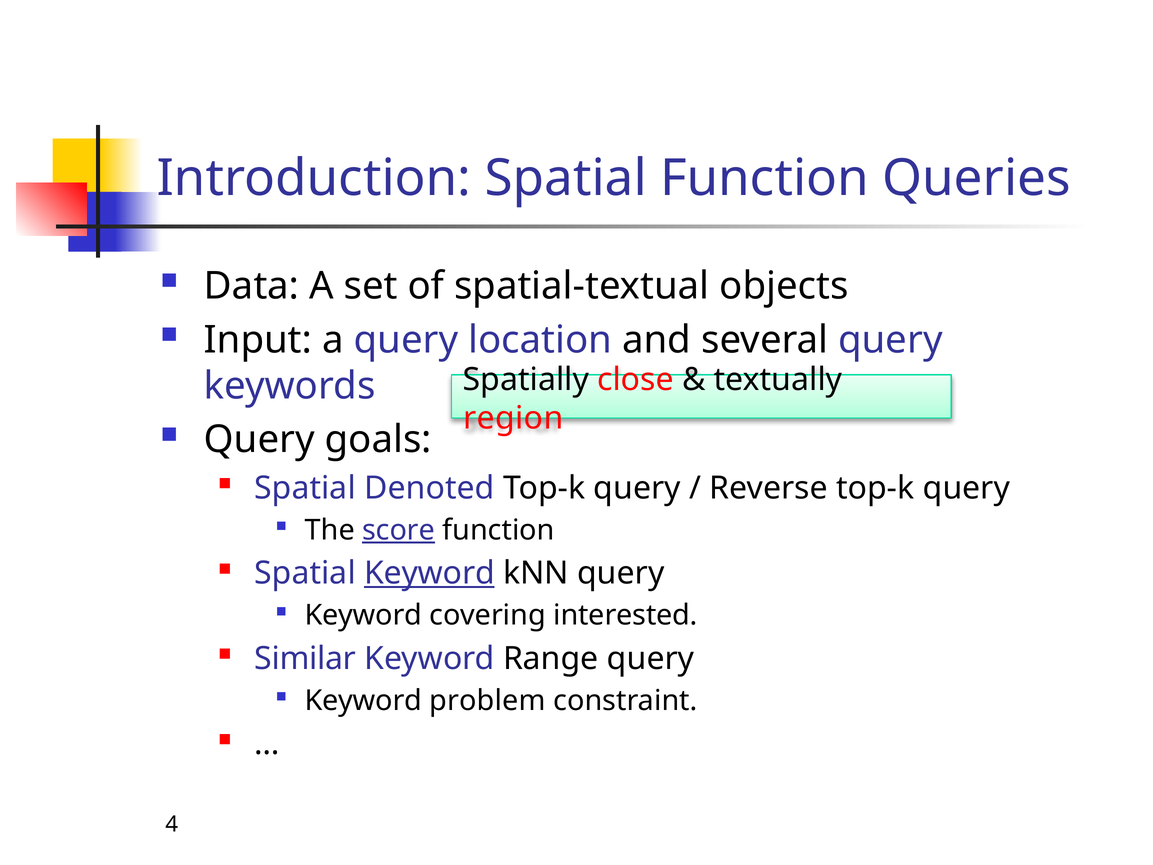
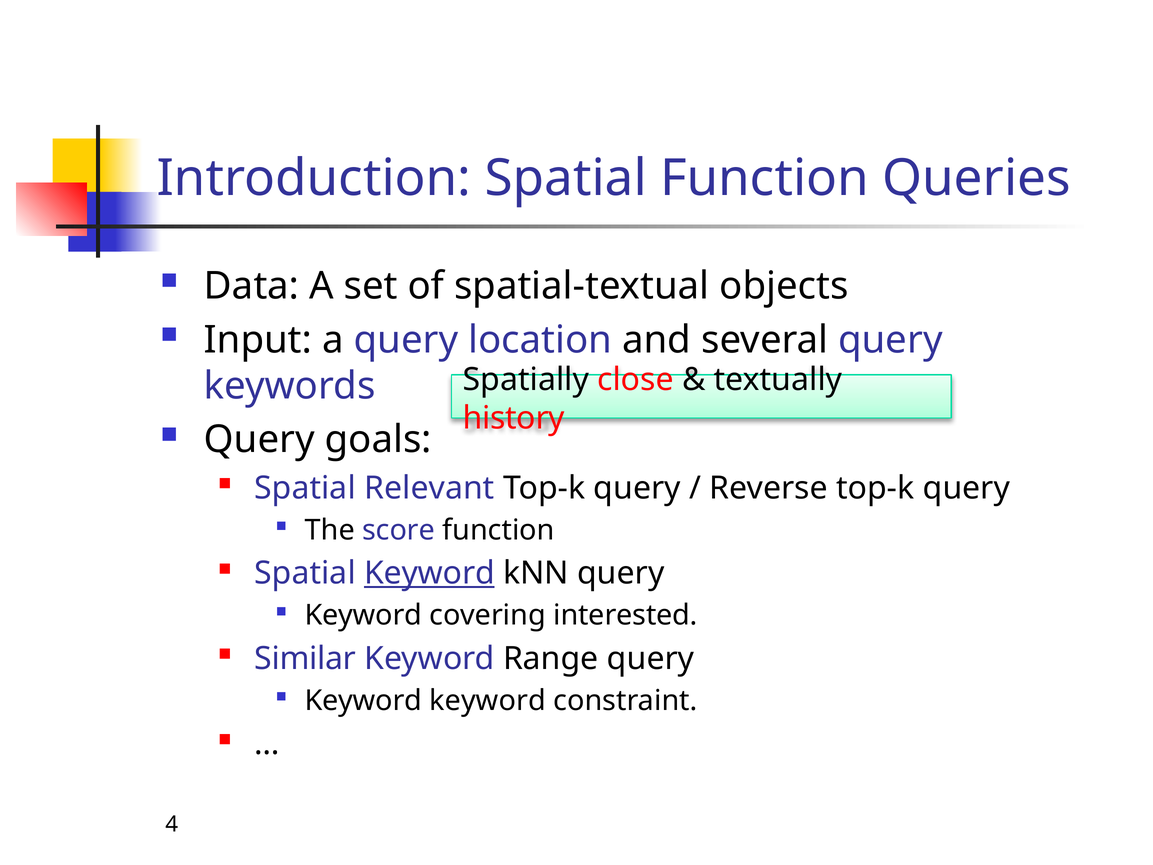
region: region -> history (514, 418)
Denoted: Denoted -> Relevant (429, 488)
score underline: present -> none (399, 530)
Keyword problem: problem -> keyword (488, 700)
